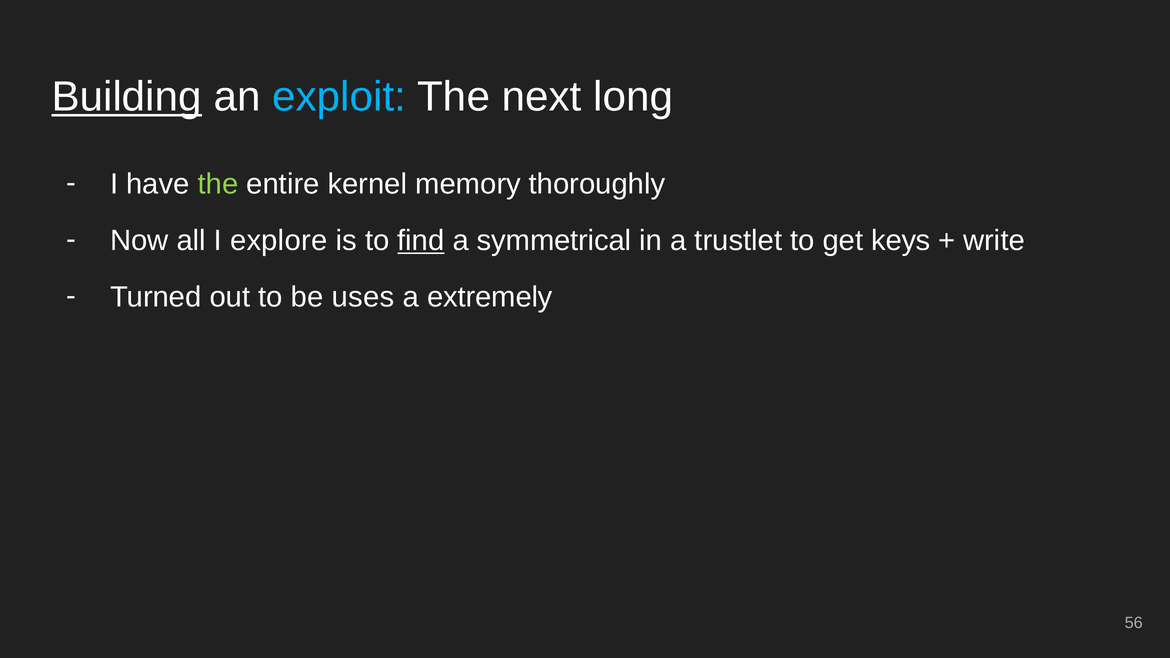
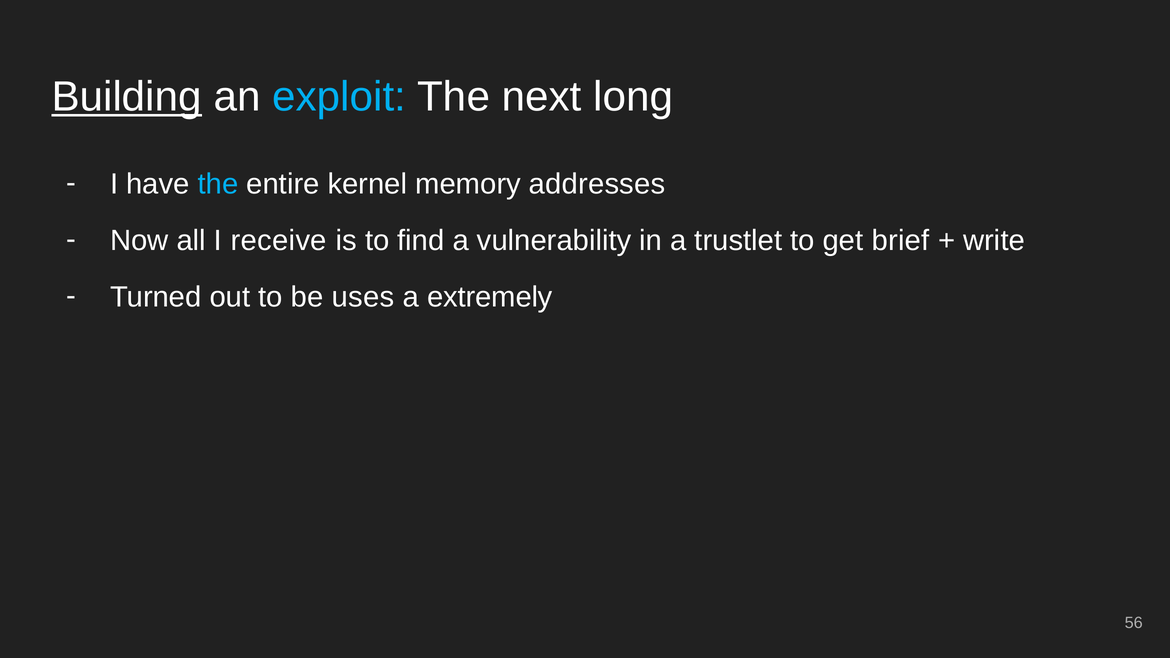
the colour: light green -> light blue (218, 184)
thoroughly: thoroughly -> addresses (597, 184)
explore: explore -> receive (279, 241)
find underline: present -> none (421, 241)
symmetrical: symmetrical -> vulnerability (554, 241)
keys: keys -> brief (901, 241)
